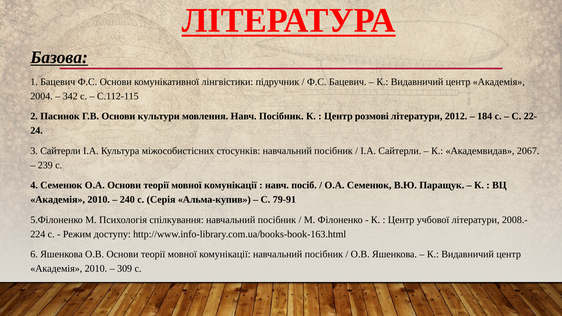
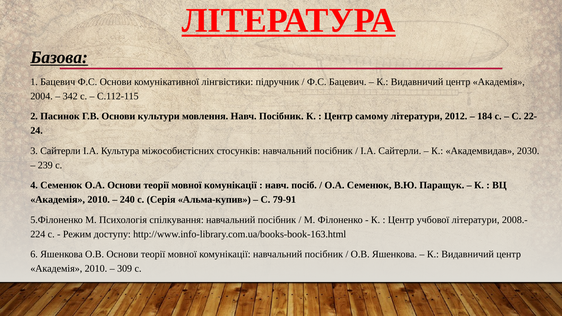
розмові: розмові -> самому (372, 116)
2067: 2067 -> 2030 (528, 151)
